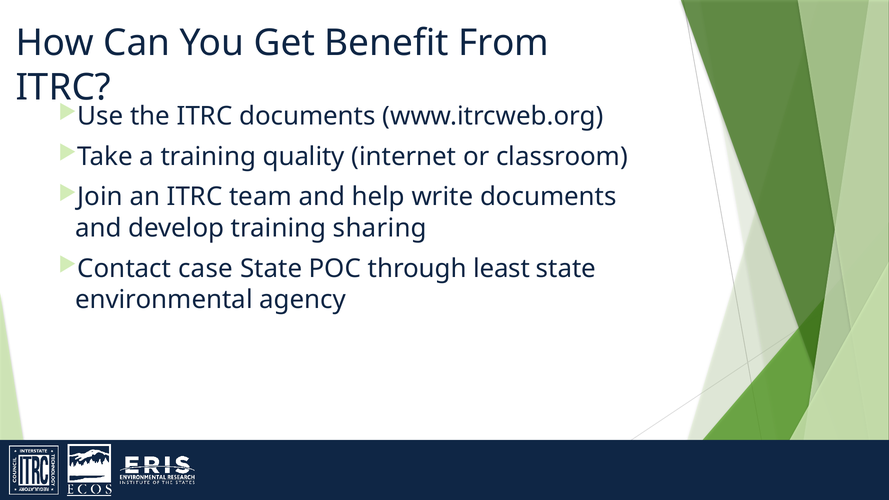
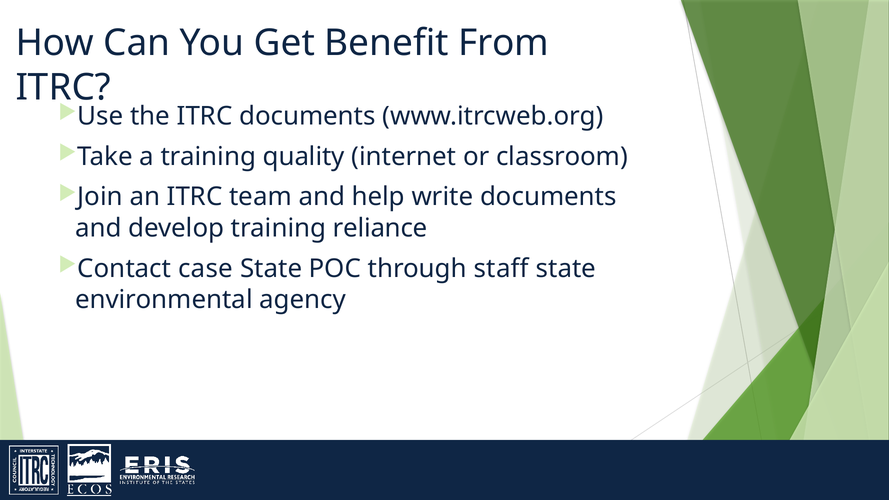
sharing: sharing -> reliance (380, 228)
least: least -> staff (501, 268)
